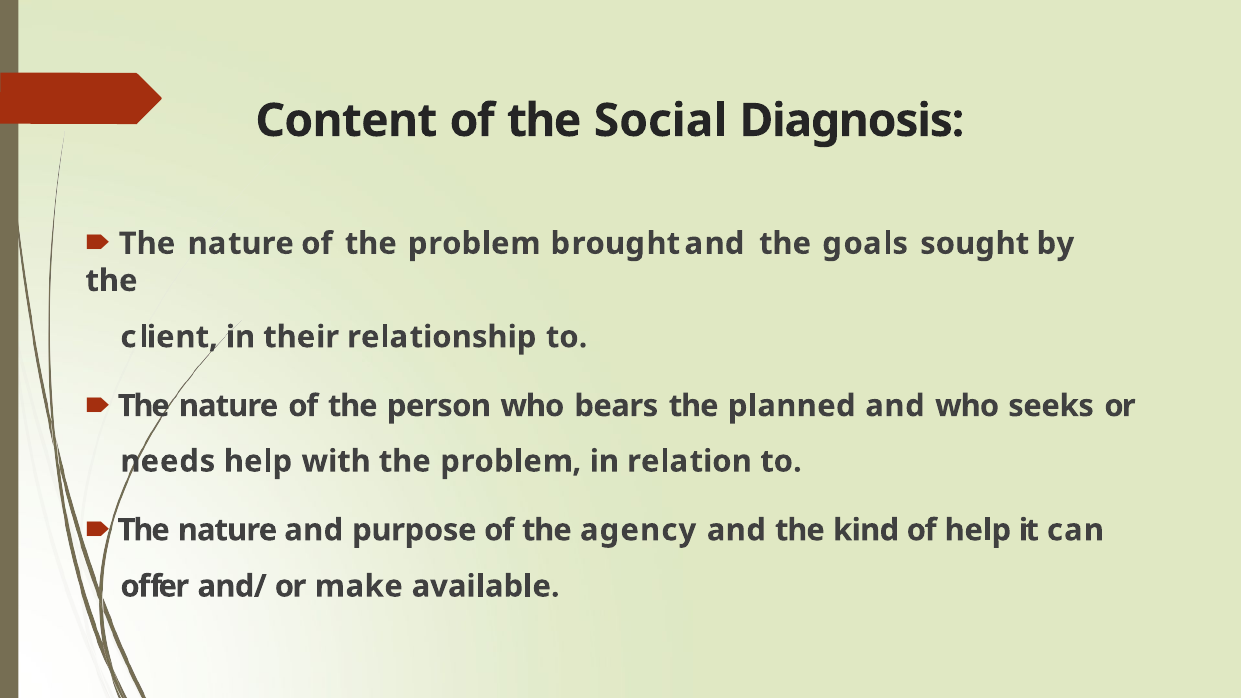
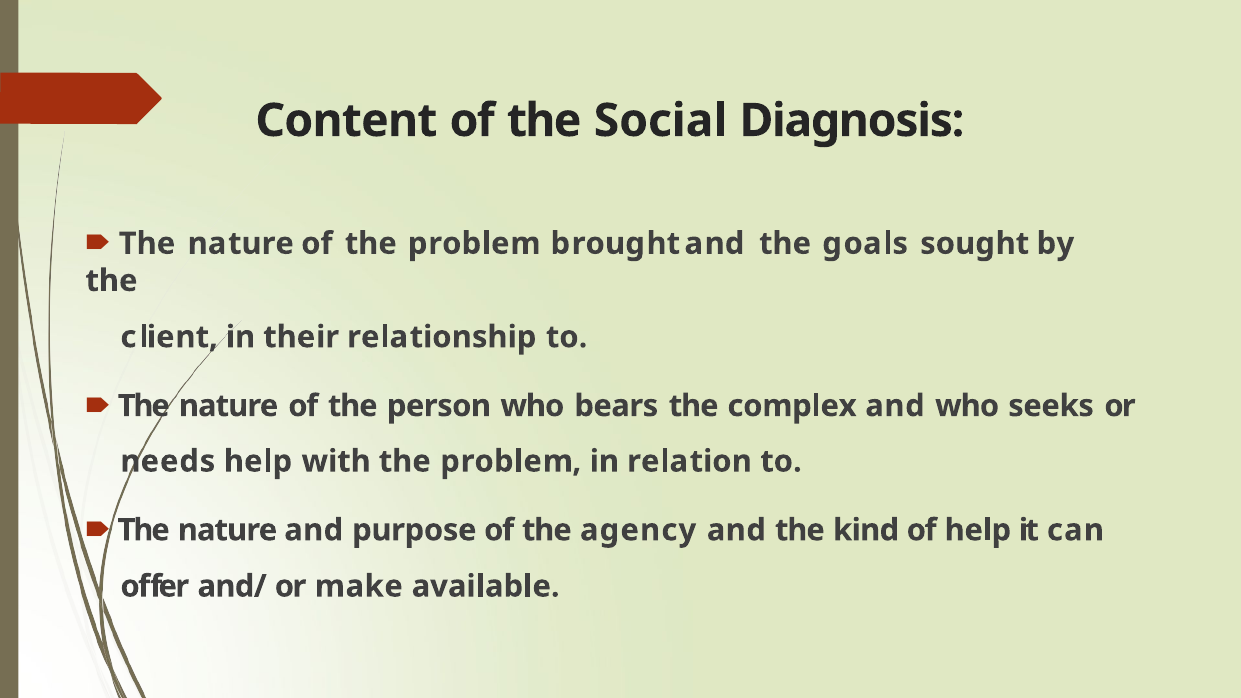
planned: planned -> complex (792, 406)
